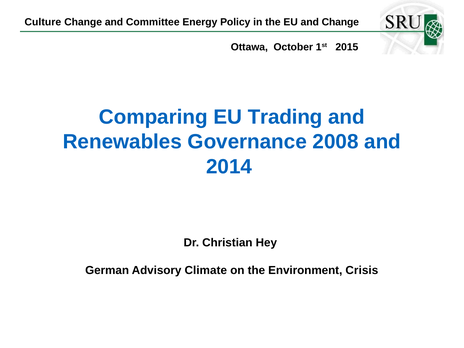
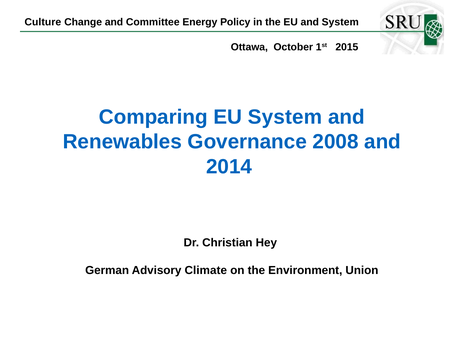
and Change: Change -> System (340, 22)
EU Trading: Trading -> System (285, 117)
Crisis: Crisis -> Union (362, 270)
